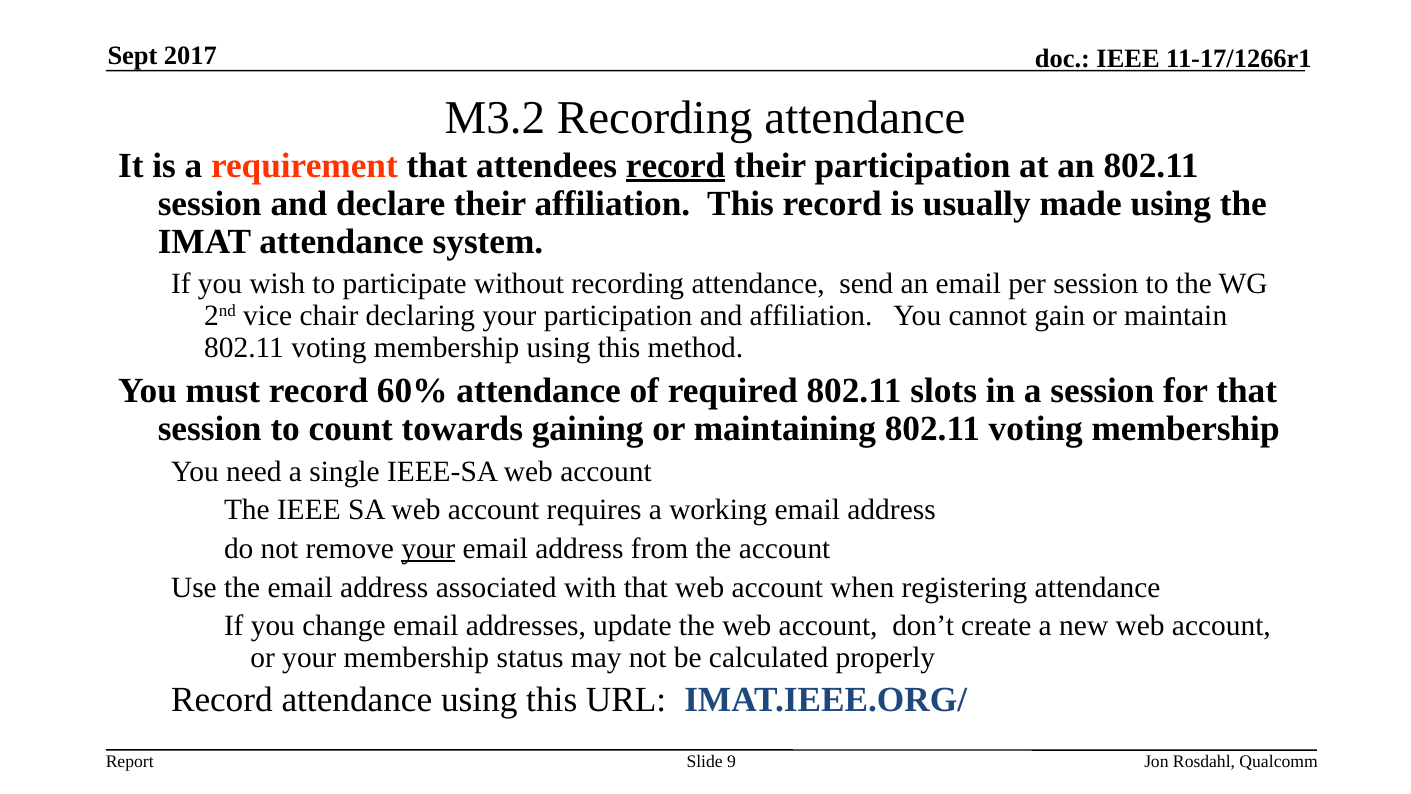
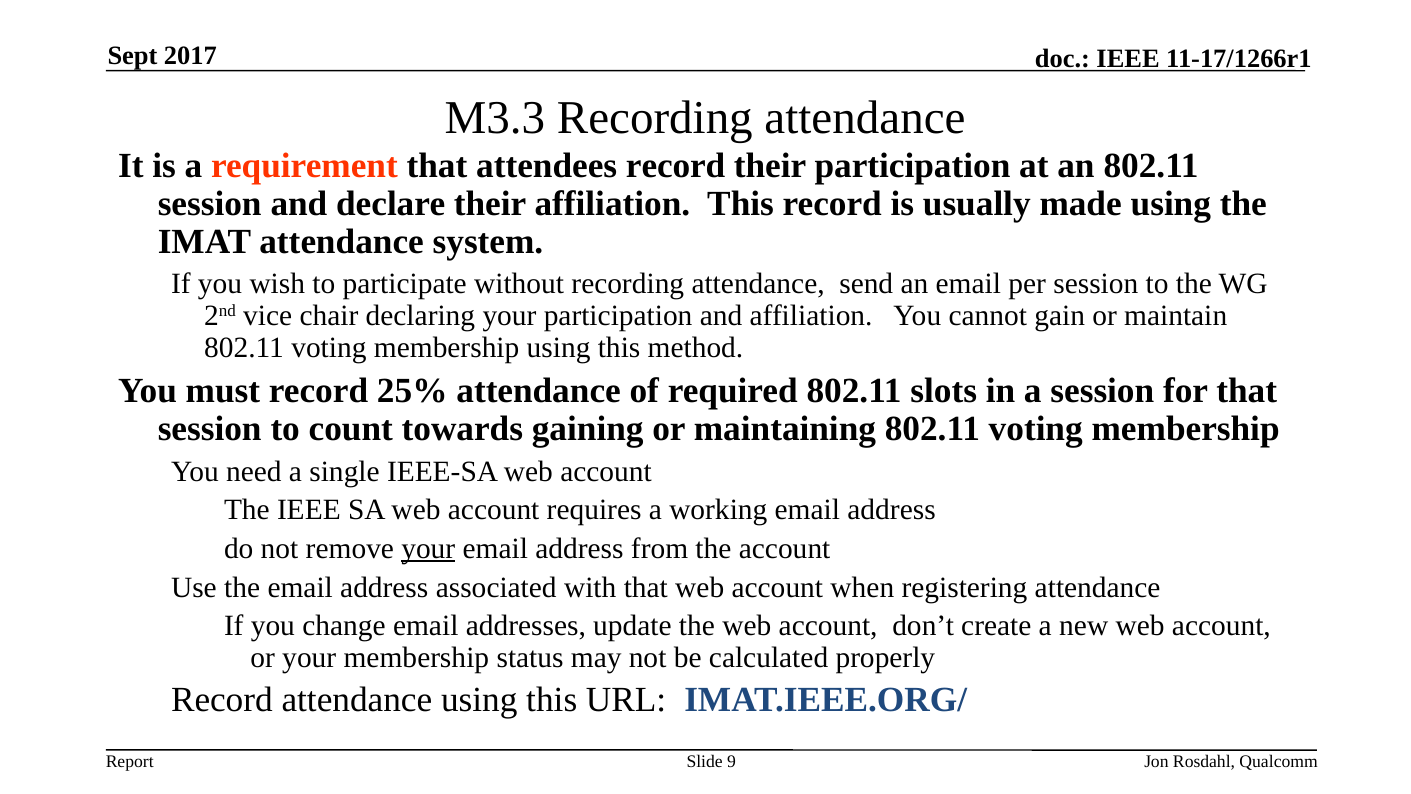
M3.2: M3.2 -> M3.3 (495, 118)
record underline: present -> none (676, 165)
60%: 60% -> 25% (412, 391)
